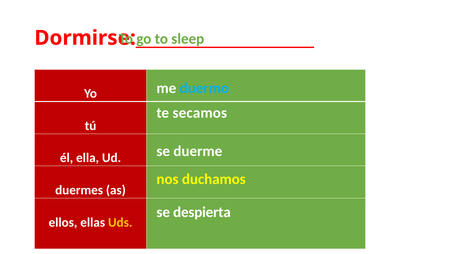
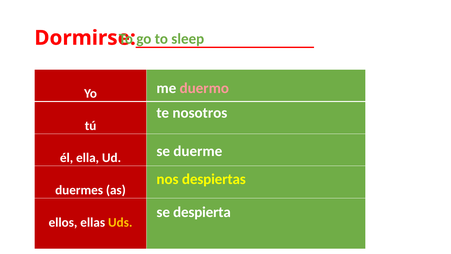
duermo colour: light blue -> pink (204, 88)
secamos: secamos -> nosotros (200, 113)
duchamos: duchamos -> despiertas (214, 179)
